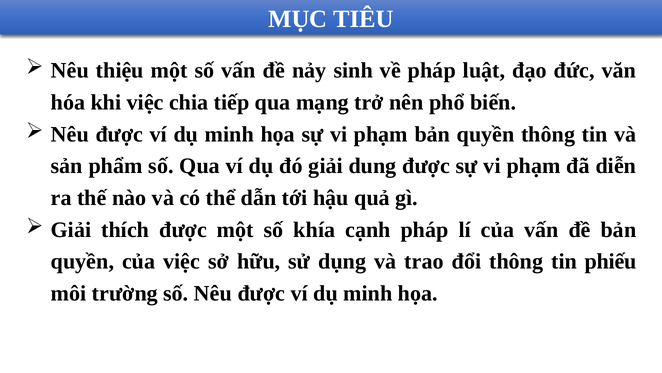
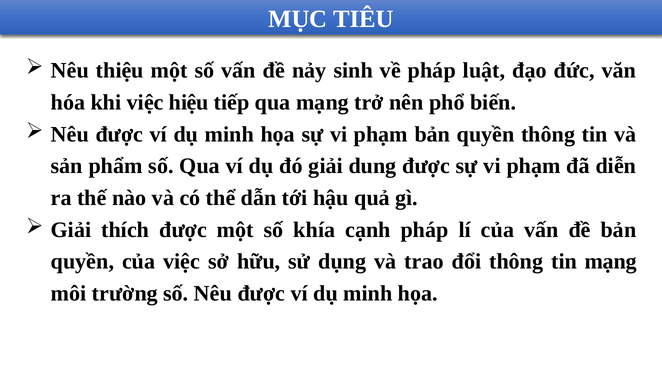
chia: chia -> hiệu (189, 102)
tin phiếu: phiếu -> mạng (611, 261)
